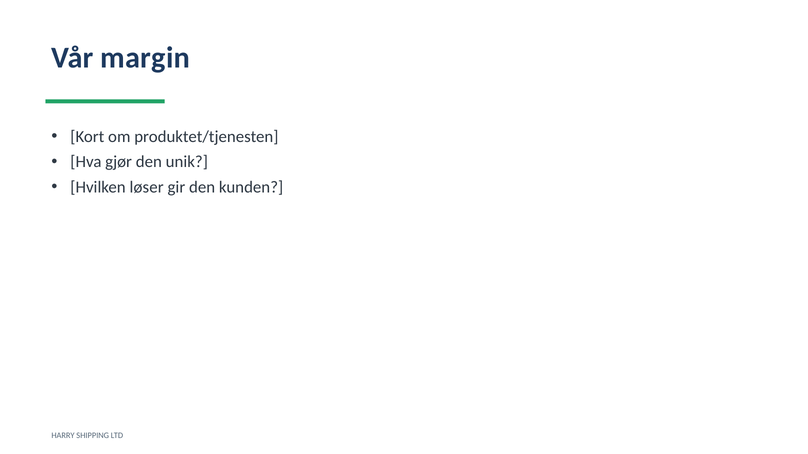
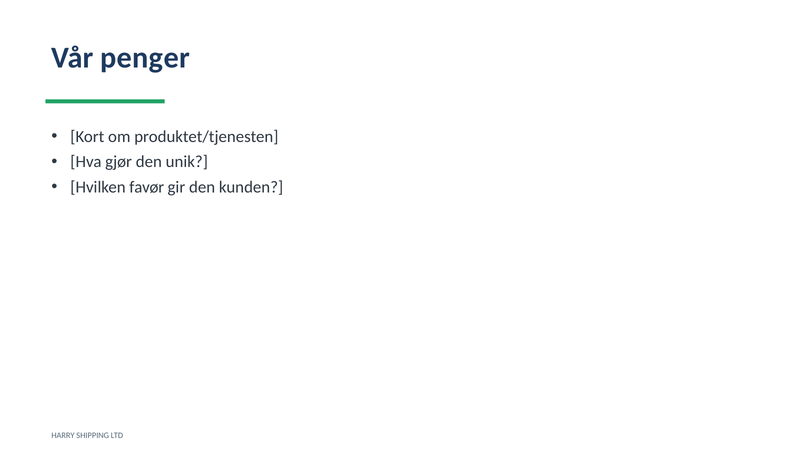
margin: margin -> penger (145, 58)
løser: løser -> favør (147, 187)
